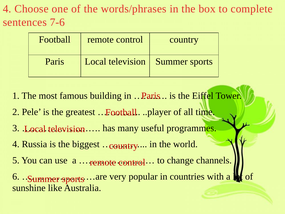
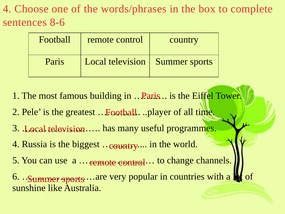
7-6: 7-6 -> 8-6 (57, 22)
